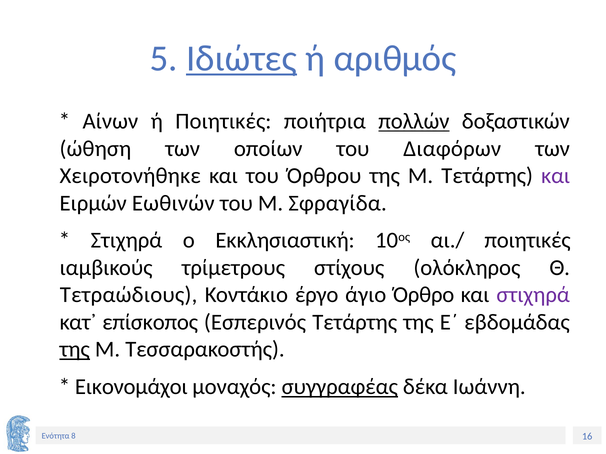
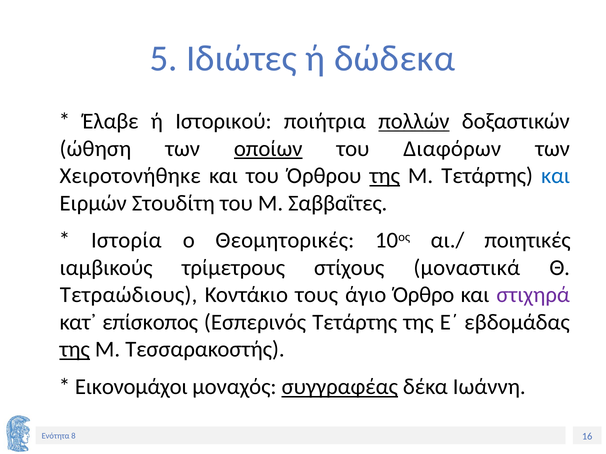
Ιδιώτες underline: present -> none (242, 59)
αριθμός: αριθμός -> δώδεκα (395, 59)
Αίνων: Αίνων -> Έλαβε (110, 121)
ή Ποιητικές: Ποιητικές -> Ιστορικού (223, 121)
οποίων underline: none -> present (268, 149)
της underline: none -> present (385, 176)
και colour: purple -> blue (556, 176)
Εωθινών: Εωθινών -> Στουδίτη (173, 203)
Σφραγίδα: Σφραγίδα -> Σαββαΐτες (338, 203)
Στιχηρά: Στιχηρά -> Ιστορία (126, 241)
Εκκλησιαστική: Εκκλησιαστική -> Θεομητορικές (285, 241)
ολόκληρος: ολόκληρος -> μοναστικά (467, 268)
έργο: έργο -> τους (317, 295)
